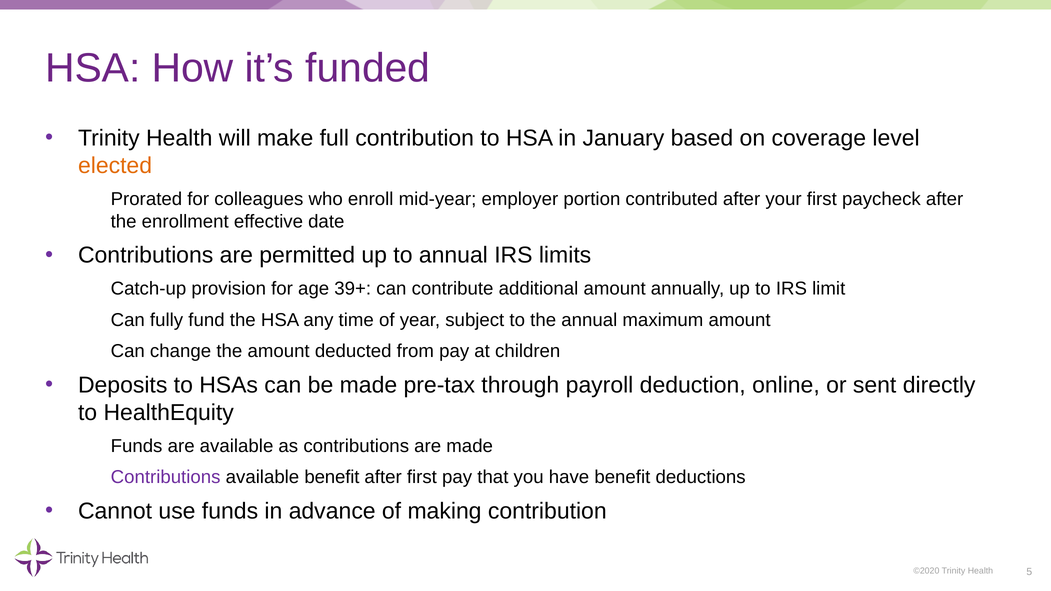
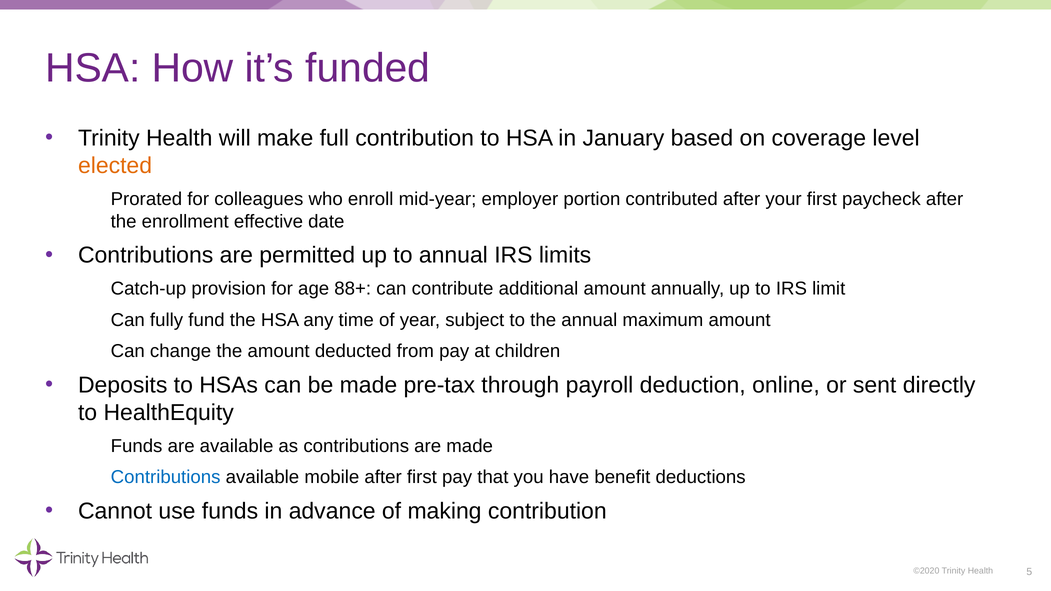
39+: 39+ -> 88+ (353, 289)
Contributions colour: purple -> blue (166, 477)
available benefit: benefit -> mobile (332, 477)
